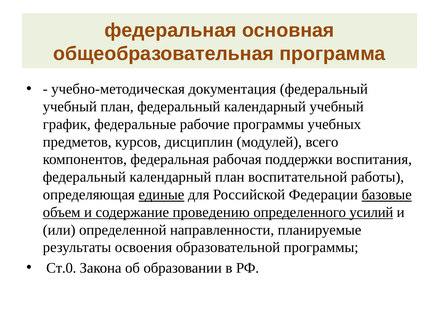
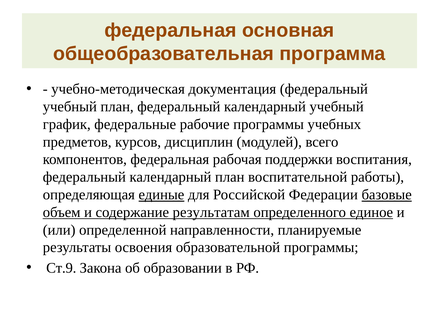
проведению: проведению -> результатам (211, 212)
усилий: усилий -> единое (371, 212)
Ст.0: Ст.0 -> Ст.9 (61, 267)
